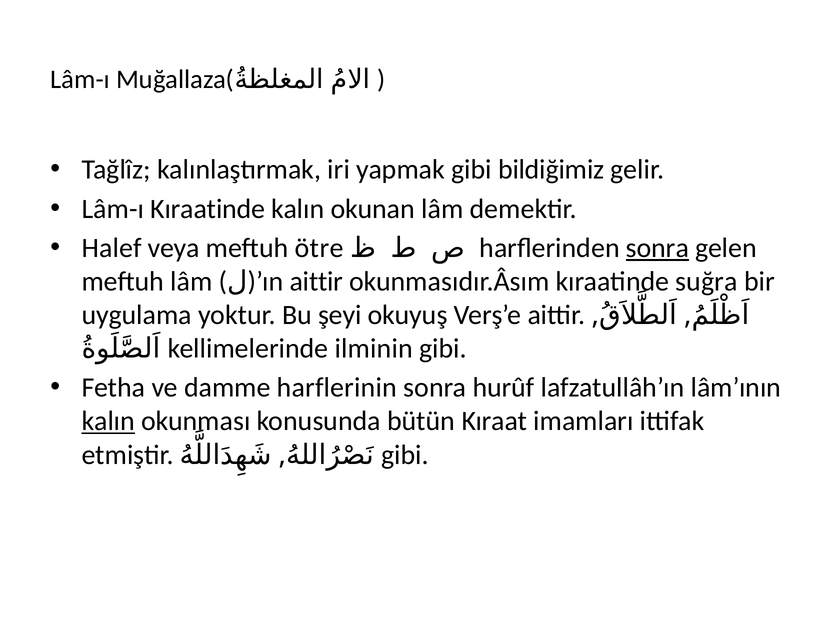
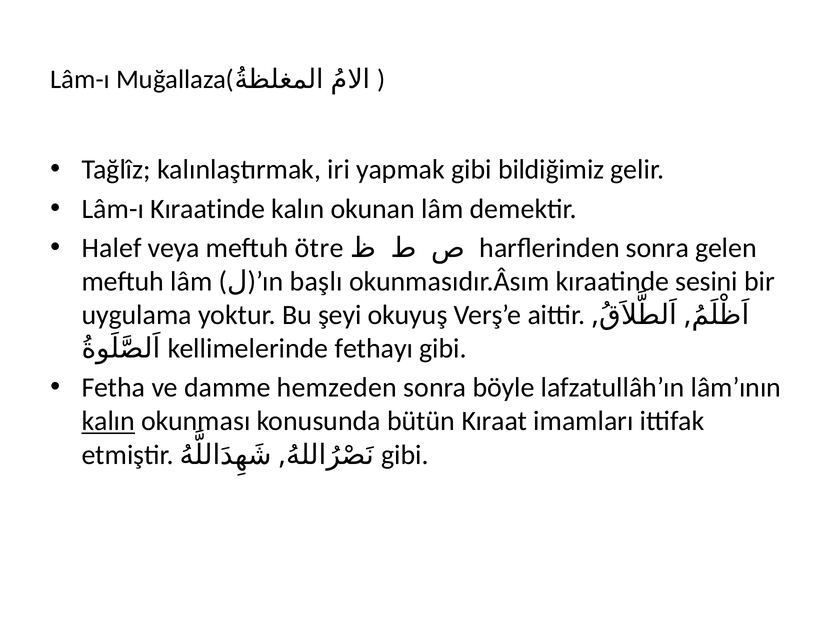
sonra underline: present -> none (657, 248)
aittir: aittir -> başlı (316, 281)
suğra: suğra -> sesini (707, 281)
ilminin: ilminin -> fethayı (374, 348)
harflerinin: harflerinin -> hemzeden (337, 387)
hurûf: hurûf -> böyle (504, 387)
